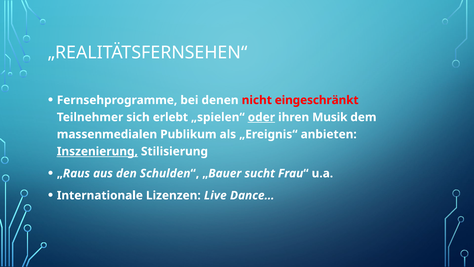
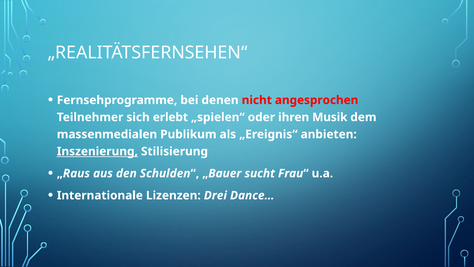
eingeschränkt: eingeschränkt -> angesprochen (317, 100)
oder underline: present -> none (261, 117)
Live: Live -> Drei (215, 195)
